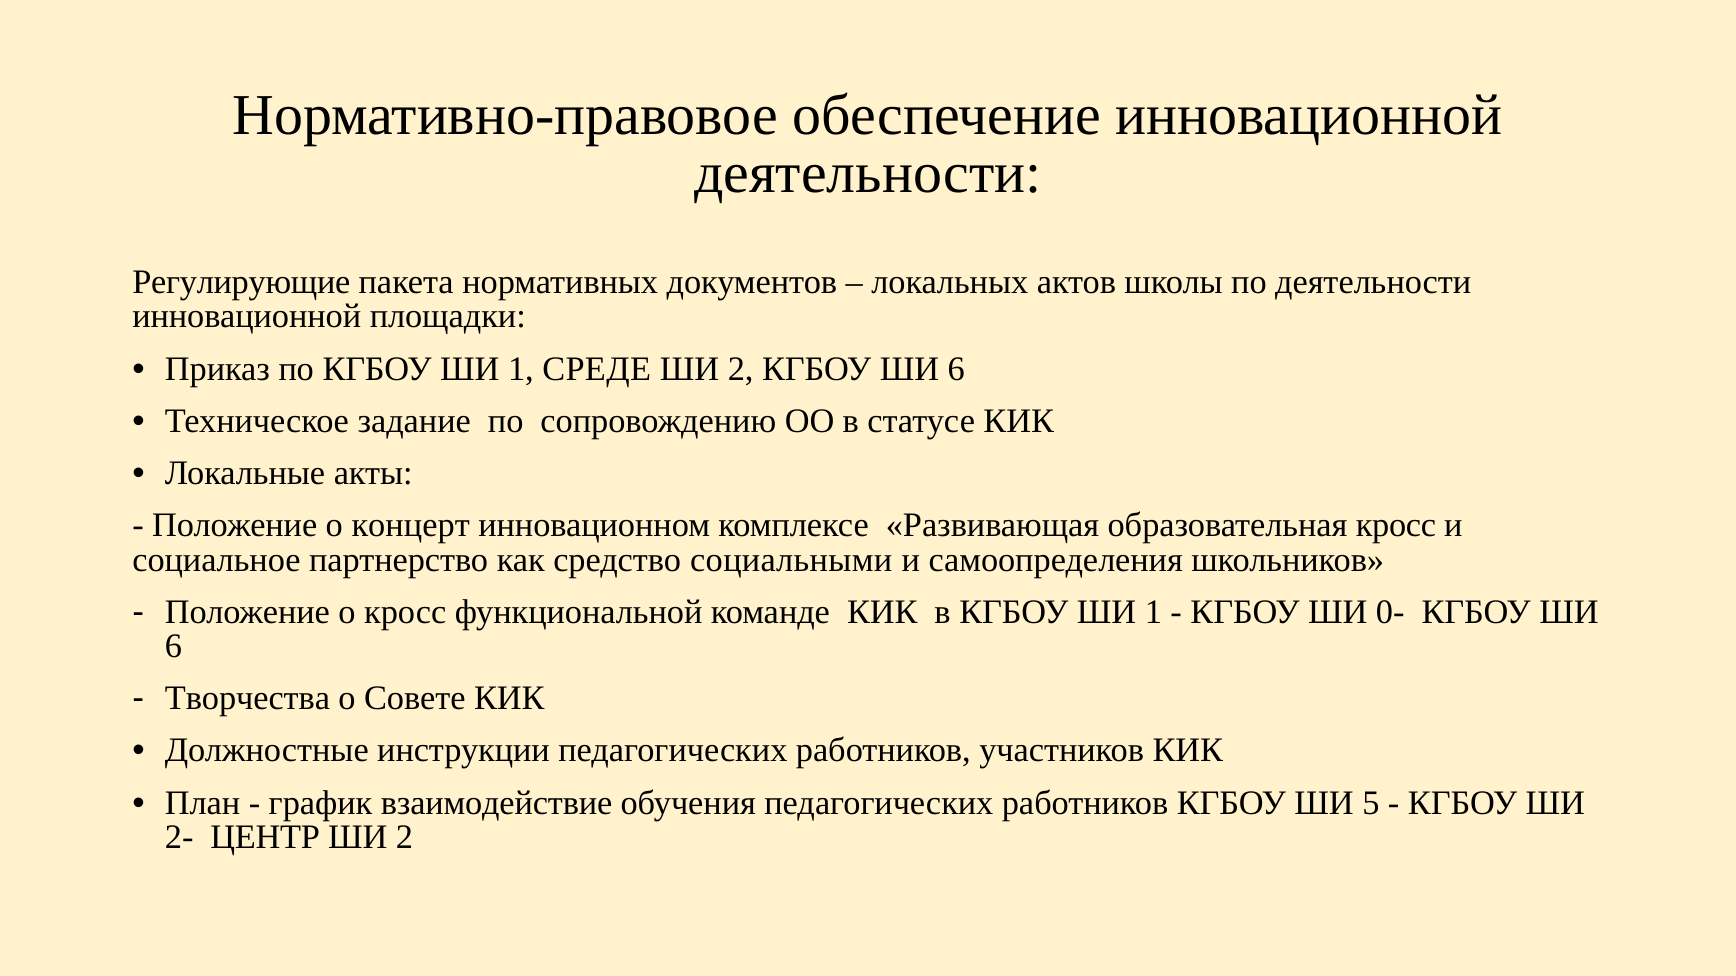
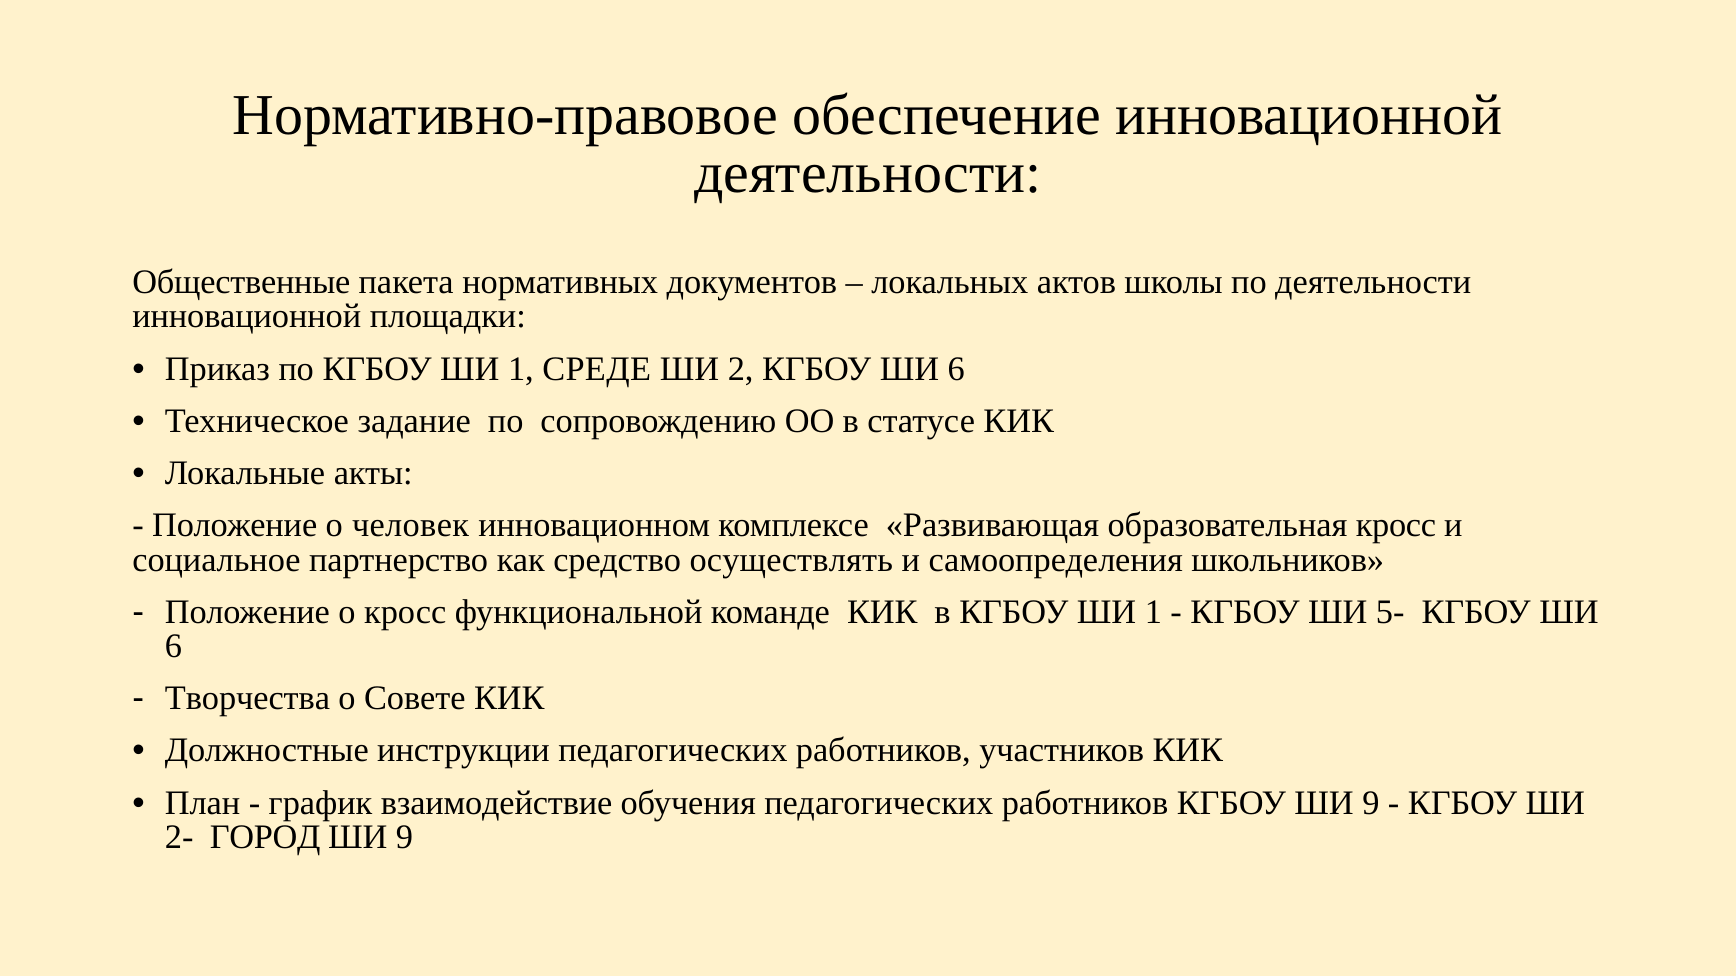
Регулирующие: Регулирующие -> Общественные (241, 282)
концерт: концерт -> человек (411, 526)
социальными: социальными -> осуществлять (791, 560)
0-: 0- -> 5- (1390, 612)
КГБОУ ШИ 5: 5 -> 9 (1371, 803)
ЦЕНТР: ЦЕНТР -> ГОРОД (265, 838)
2: 2 -> 9 (405, 838)
